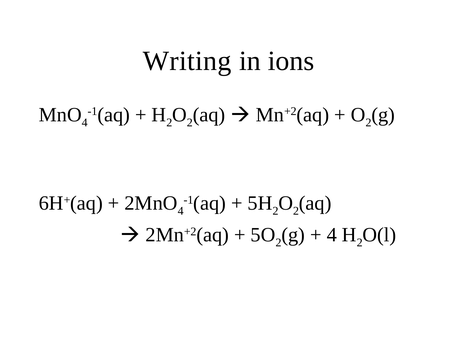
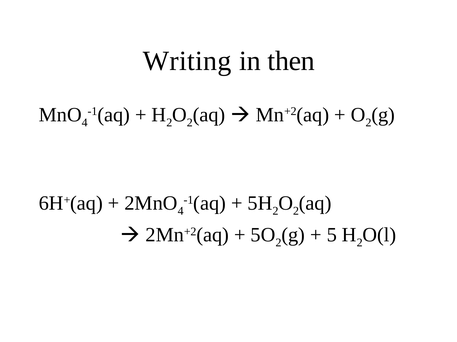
ions: ions -> then (291, 61)
4: 4 -> 5 (332, 235)
